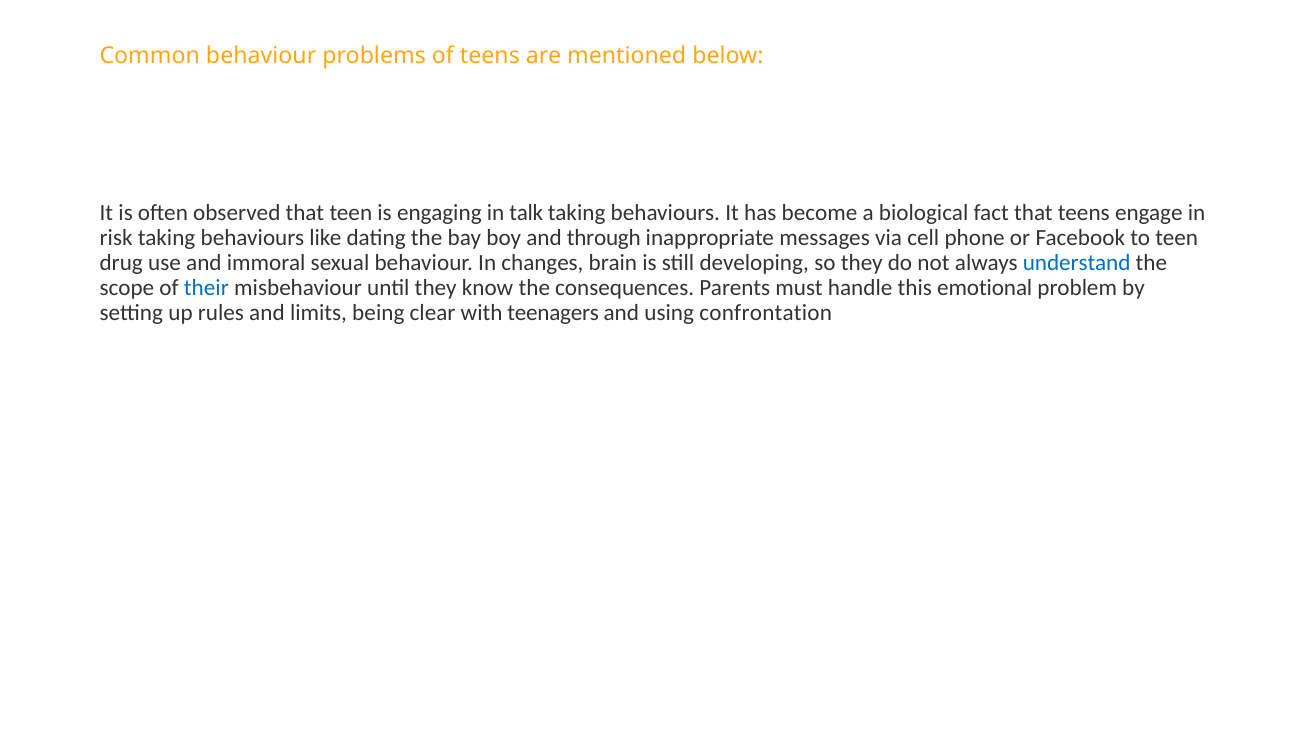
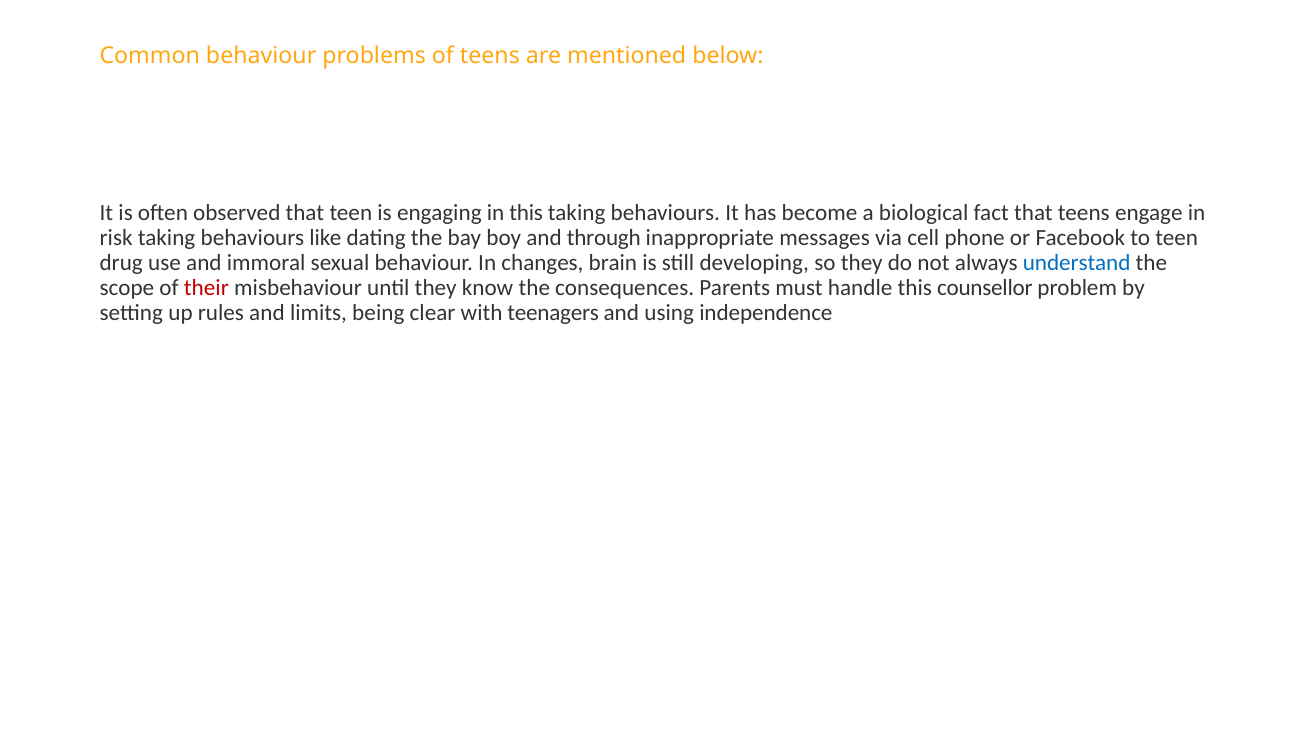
in talk: talk -> this (526, 213)
their colour: blue -> red (206, 288)
emotional: emotional -> counsellor (985, 288)
confrontation: confrontation -> independence (766, 313)
